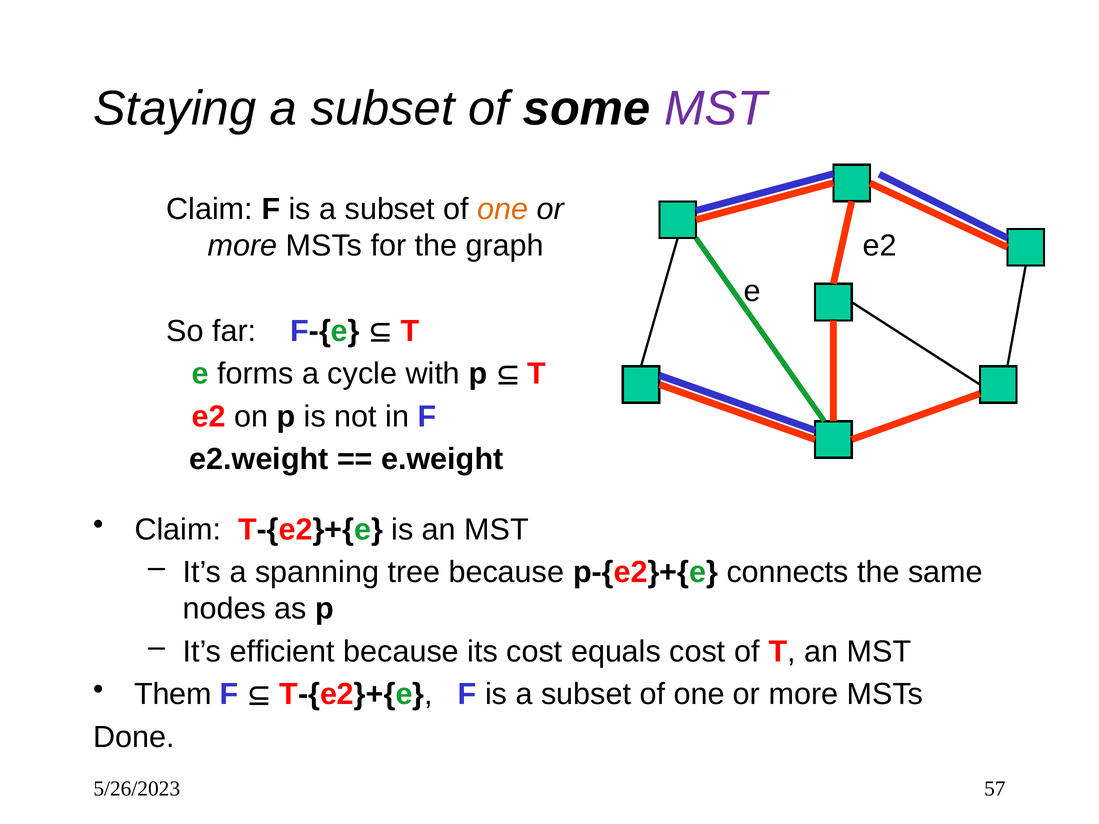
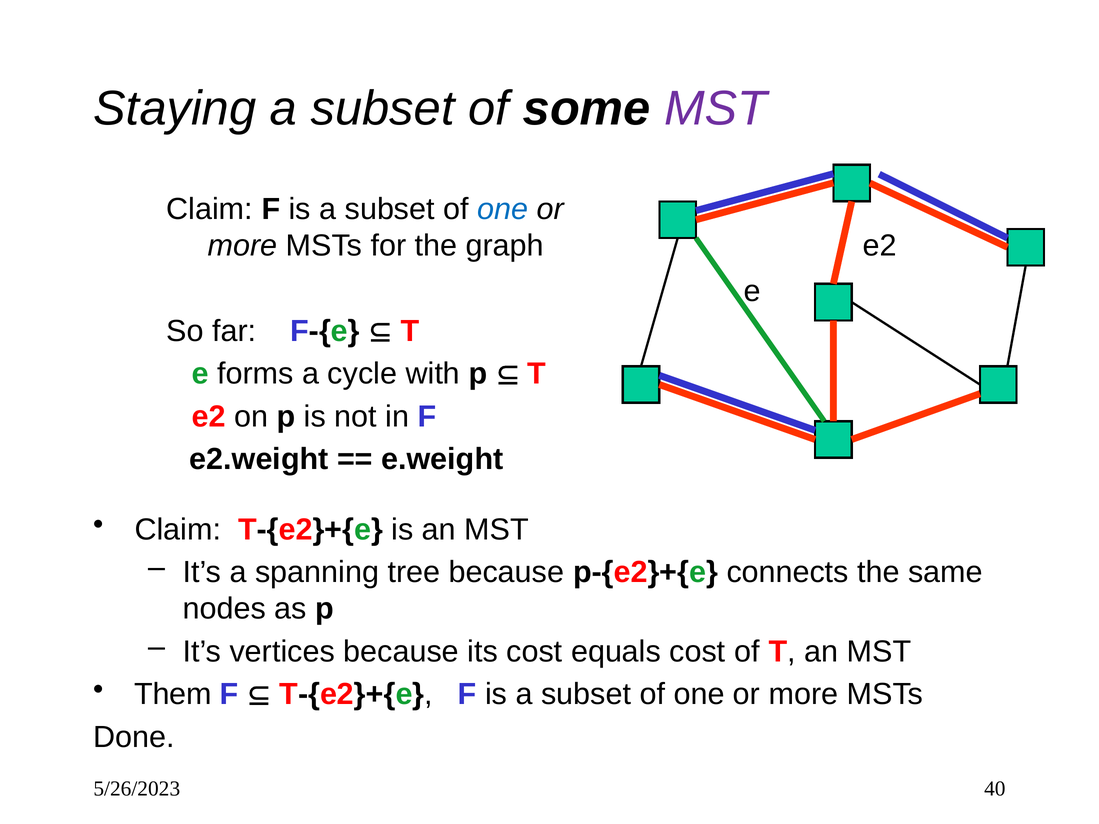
one colour: orange -> blue (503, 209)
efficient: efficient -> vertices (282, 652)
57: 57 -> 40 (995, 789)
